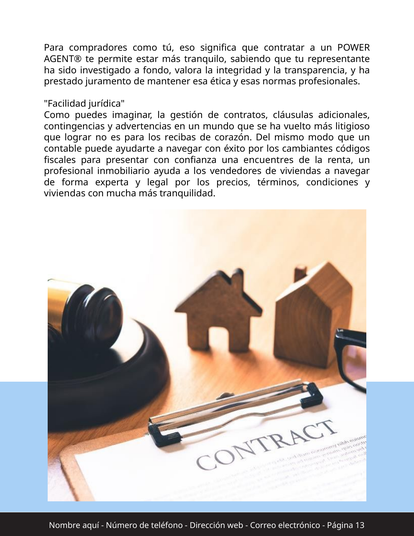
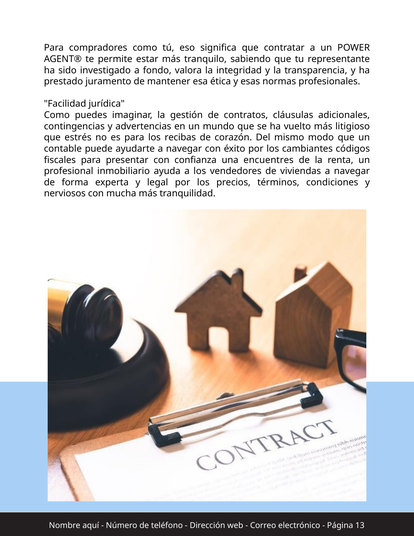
lograr: lograr -> estrés (78, 137)
viviendas: viviendas -> nerviosos (65, 193)
